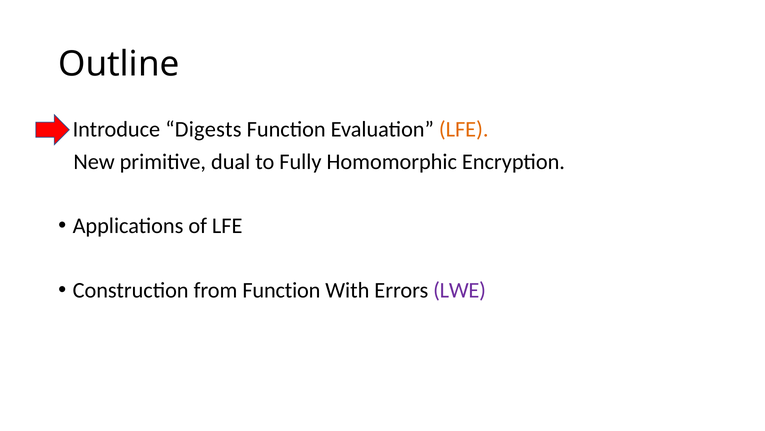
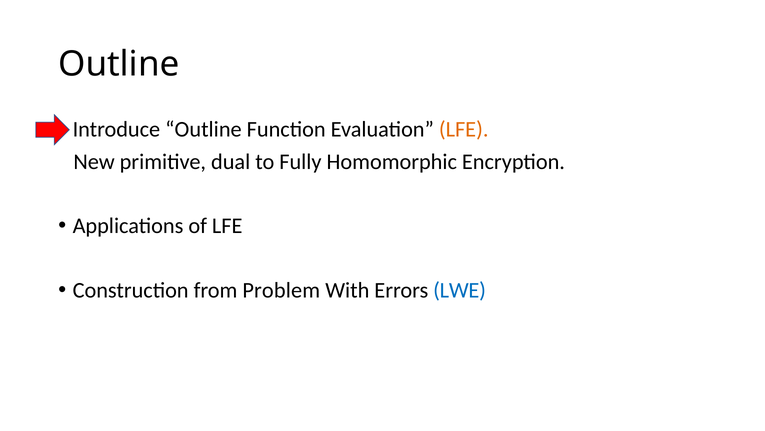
Introduce Digests: Digests -> Outline (203, 129)
from Function: Function -> Problem (281, 290)
LWE colour: purple -> blue (460, 290)
